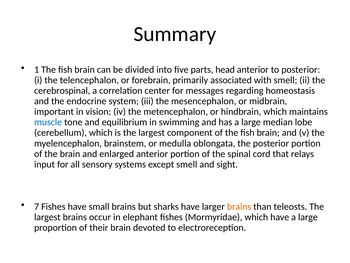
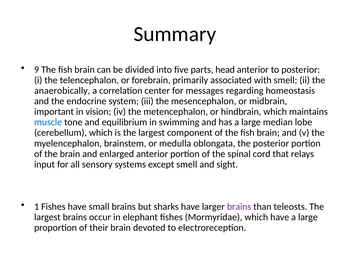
1: 1 -> 9 (37, 70)
cerebrospinal: cerebrospinal -> anaerobically (62, 91)
7: 7 -> 1 (37, 206)
brains colour: orange -> purple (239, 206)
